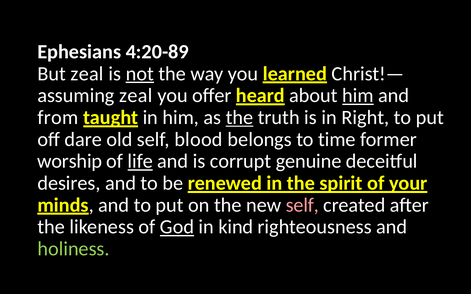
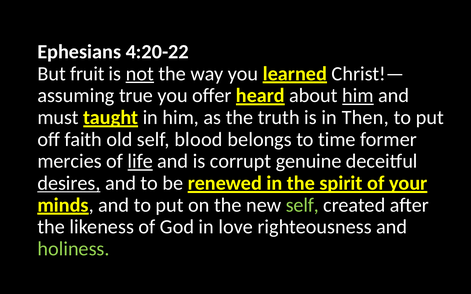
4:20-89: 4:20-89 -> 4:20-22 (157, 52)
But zeal: zeal -> fruit (87, 74)
zeal: zeal -> true (136, 96)
from: from -> must (58, 118)
the underline: present -> none (240, 118)
Right: Right -> Then (365, 118)
dare: dare -> faith (83, 140)
worship: worship -> mercies (70, 161)
desires underline: none -> present (69, 183)
self colour: pink -> light green (302, 205)
God underline: present -> none (177, 227)
kind: kind -> love (236, 227)
